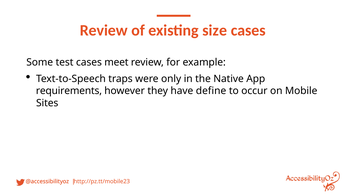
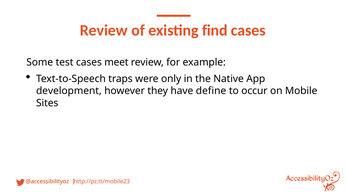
size: size -> find (215, 30)
requirements: requirements -> development (69, 91)
